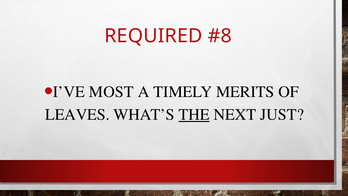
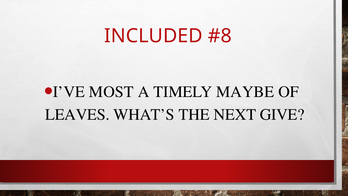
REQUIRED: REQUIRED -> INCLUDED (153, 36)
MERITS: MERITS -> MAYBE (245, 92)
THE underline: present -> none (194, 115)
JUST: JUST -> GIVE (282, 115)
